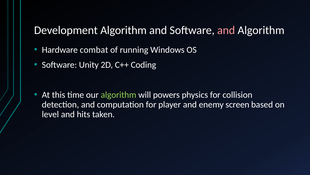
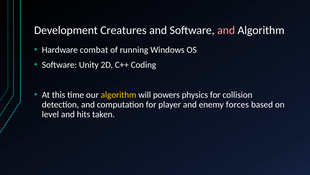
Development Algorithm: Algorithm -> Creatures (123, 30)
algorithm colour: light green -> yellow (119, 94)
screen: screen -> forces (237, 104)
